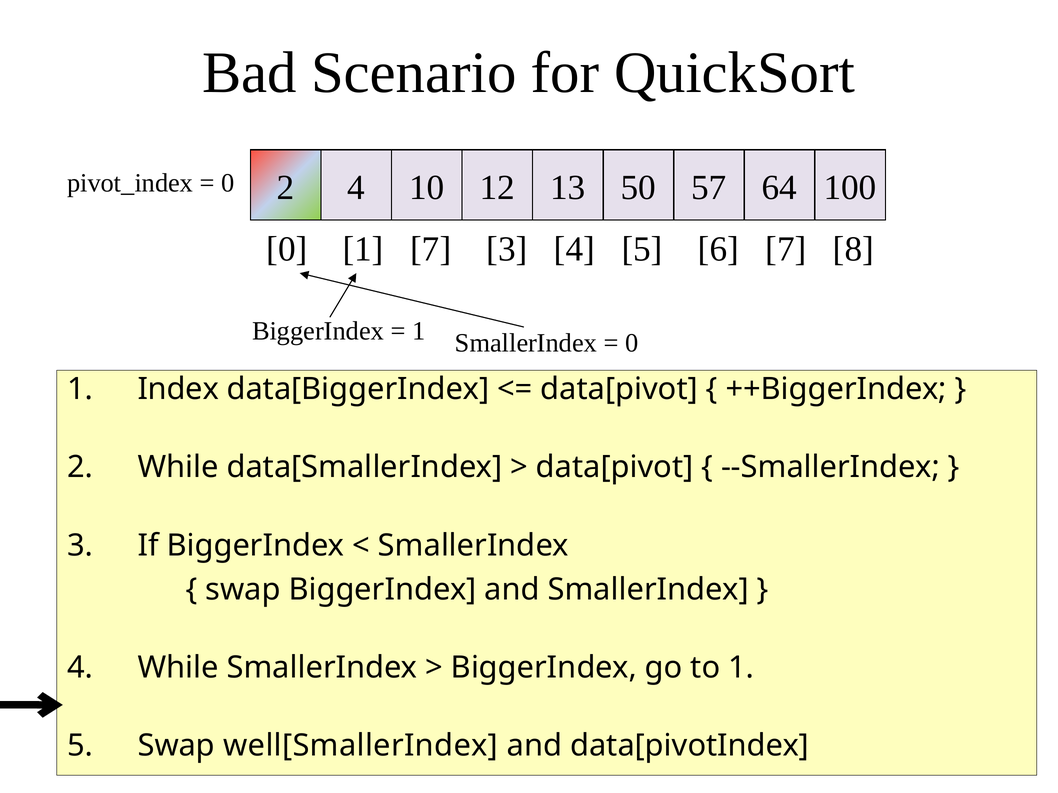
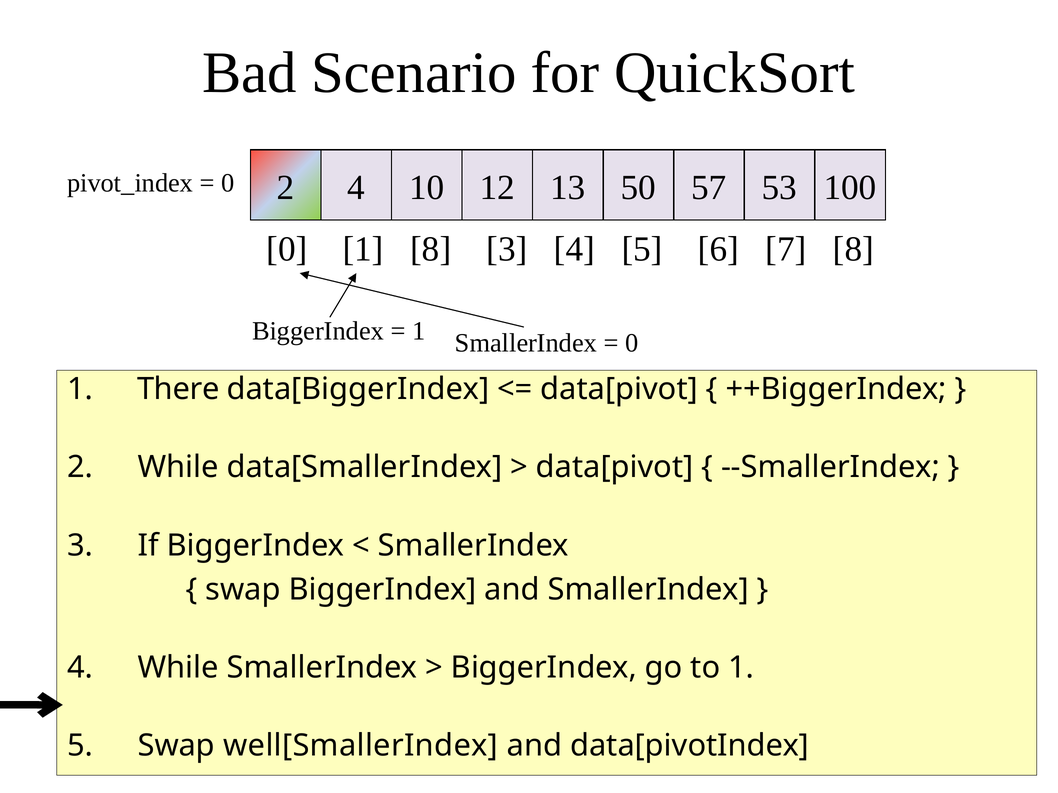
64: 64 -> 53 (779, 188)
1 7: 7 -> 8 (431, 249)
Index: Index -> There (178, 389)
